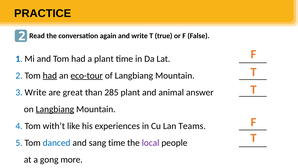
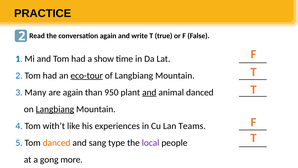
a plant: plant -> show (104, 59)
had underline: present -> none (50, 75)
3 Write: Write -> Many (35, 92)
are great: great -> again (73, 92)
285: 285 -> 950 (111, 92)
and underline: none -> present (149, 92)
animal answer: answer -> danced (200, 92)
danced colour: blue -> orange (57, 142)
sang time: time -> type (117, 142)
